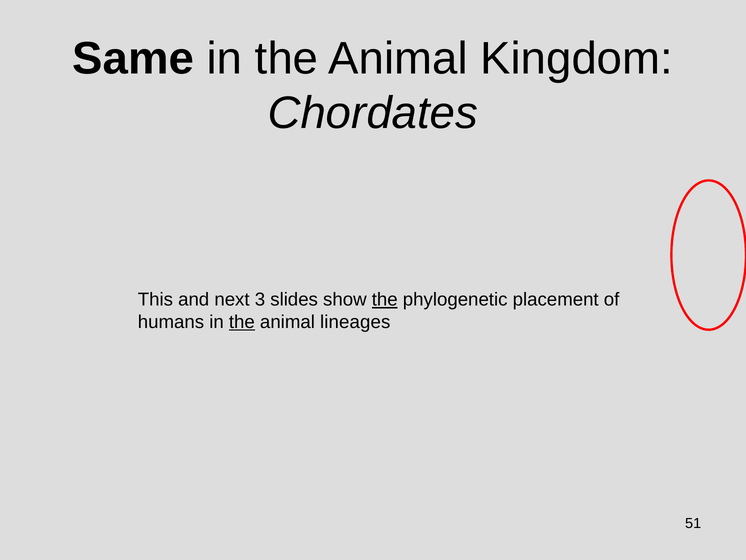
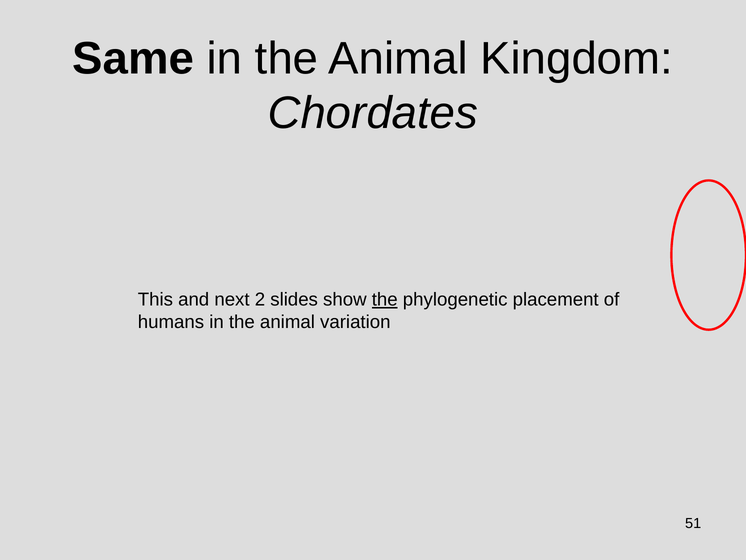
3: 3 -> 2 (260, 299)
the underline: present -> none (242, 322)
lineages: lineages -> variation (355, 322)
